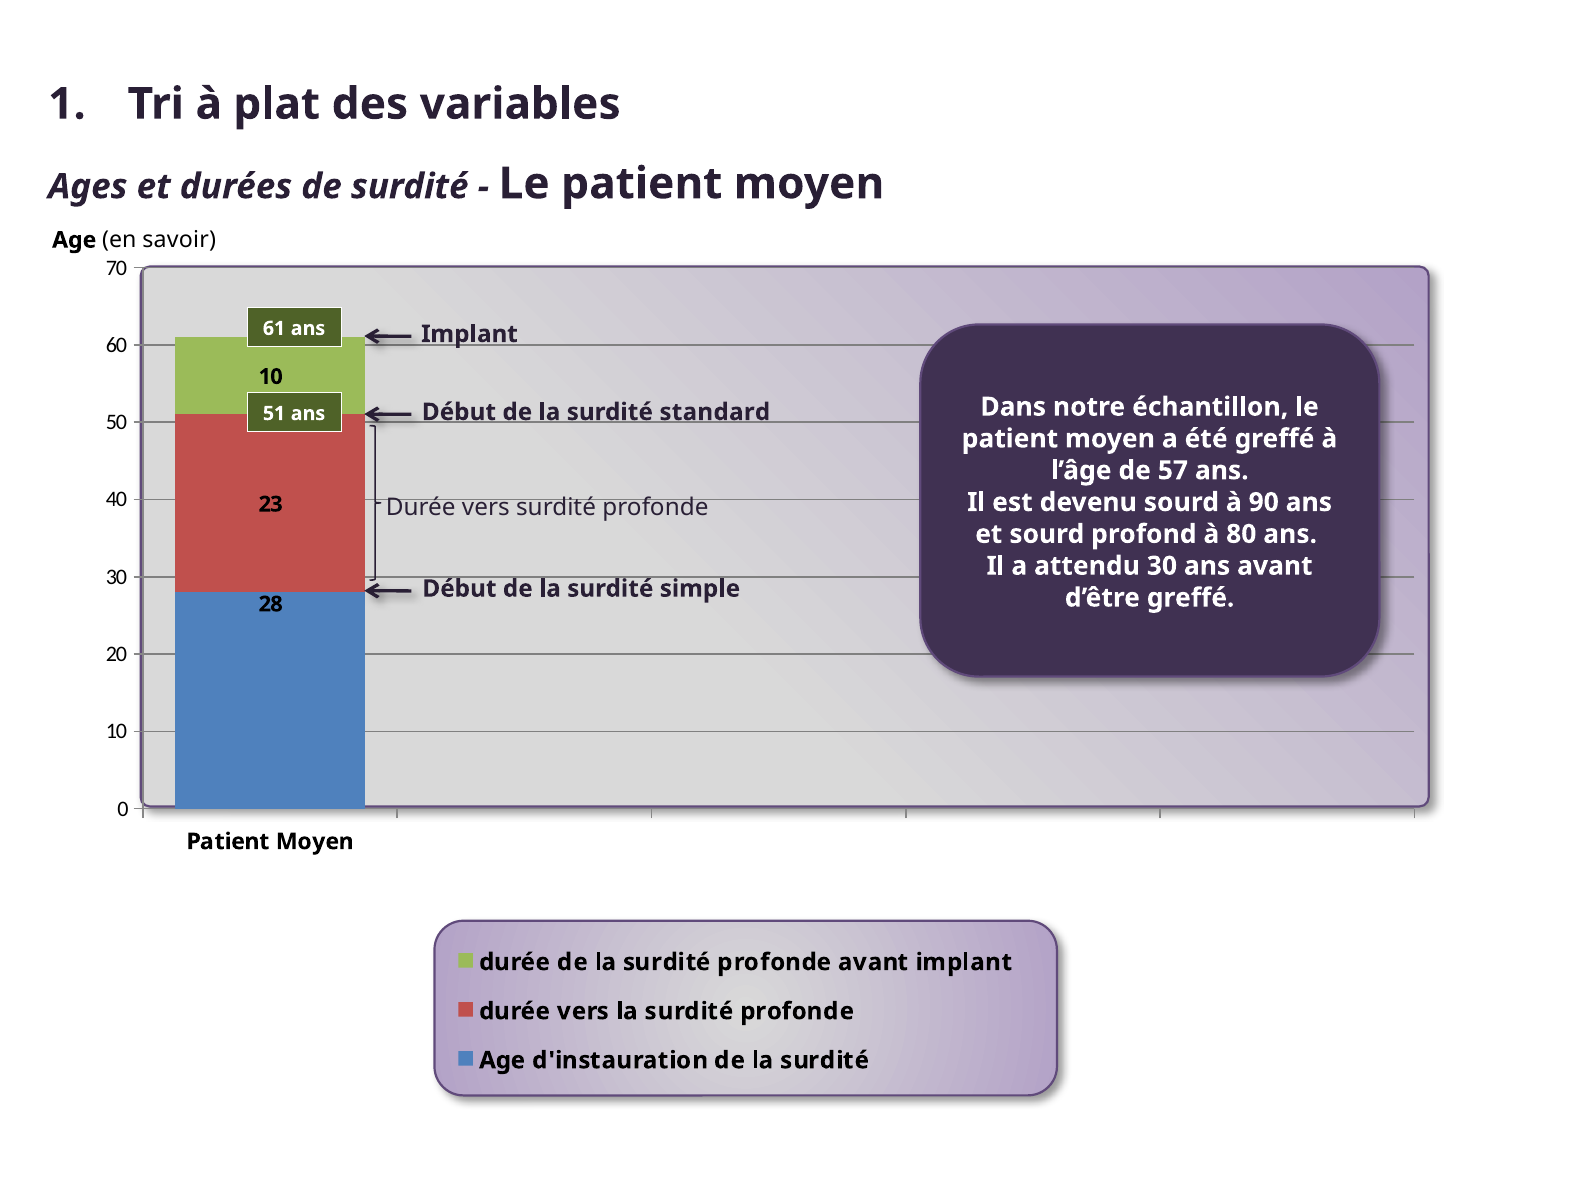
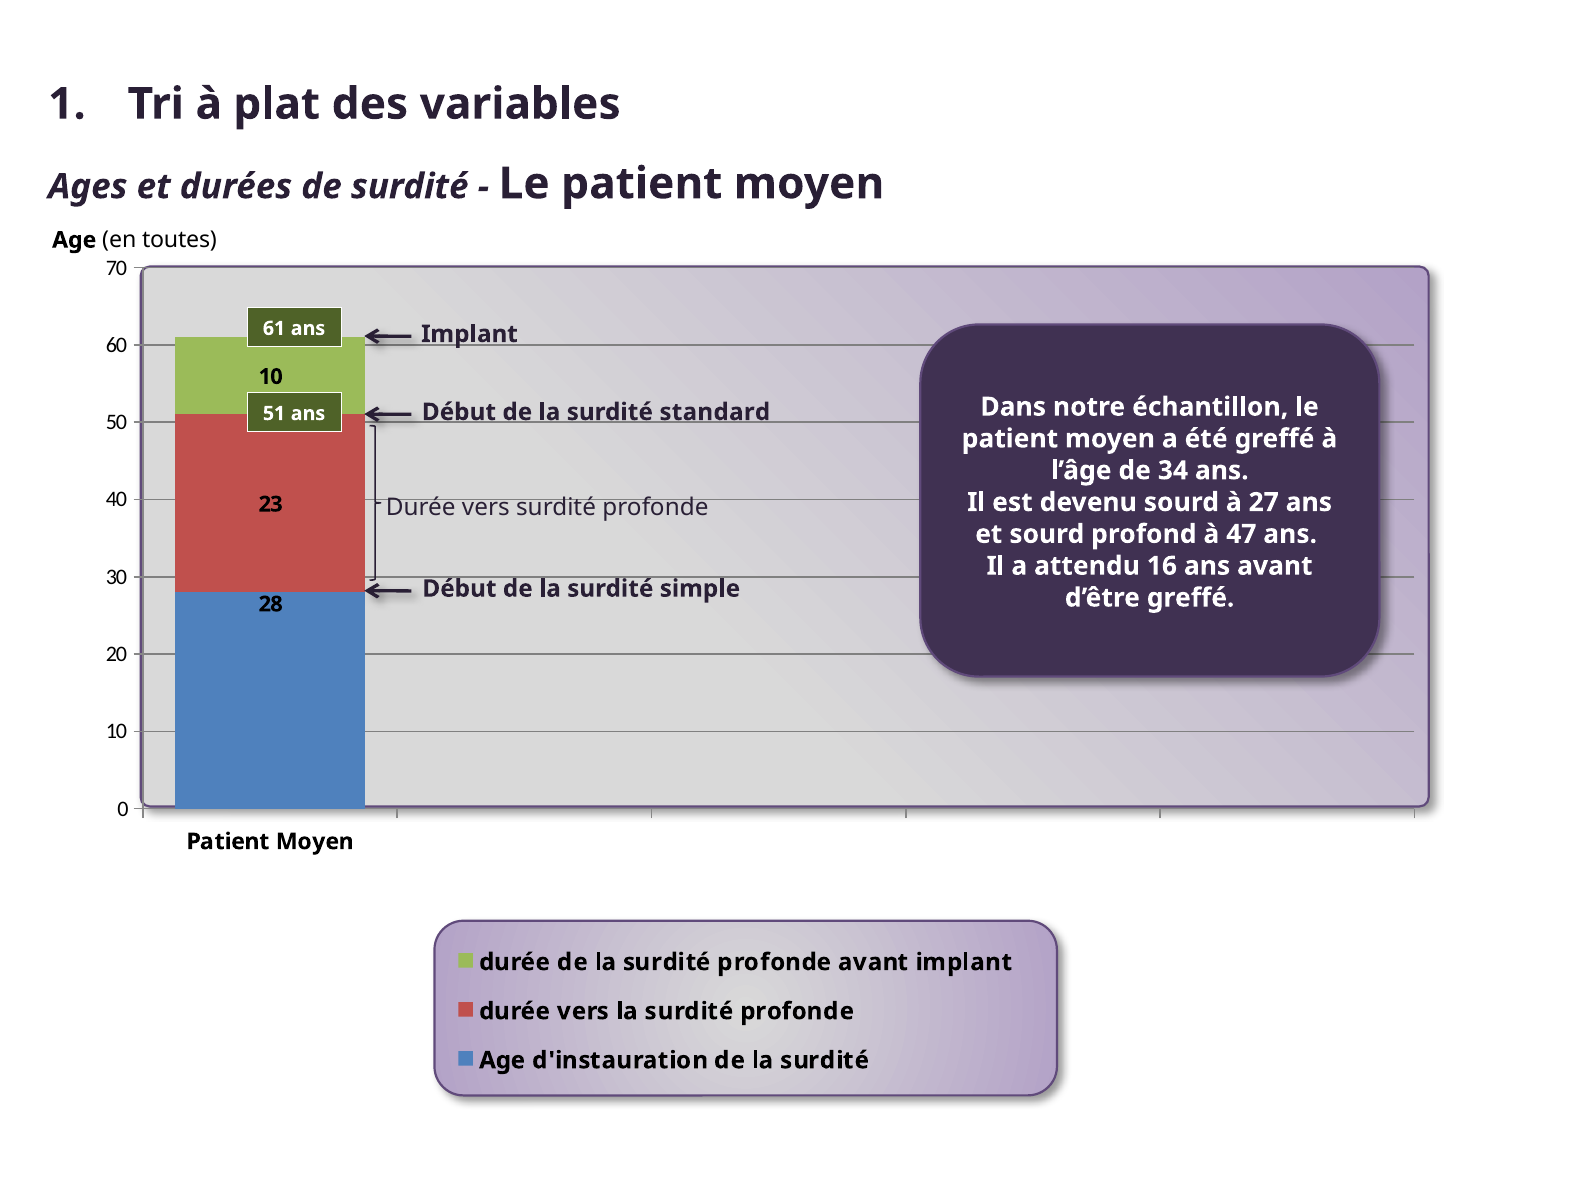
savoir: savoir -> toutes (179, 240)
57: 57 -> 34 (1173, 470)
90: 90 -> 27 (1264, 502)
80: 80 -> 47 (1241, 534)
attendu 30: 30 -> 16 (1162, 566)
